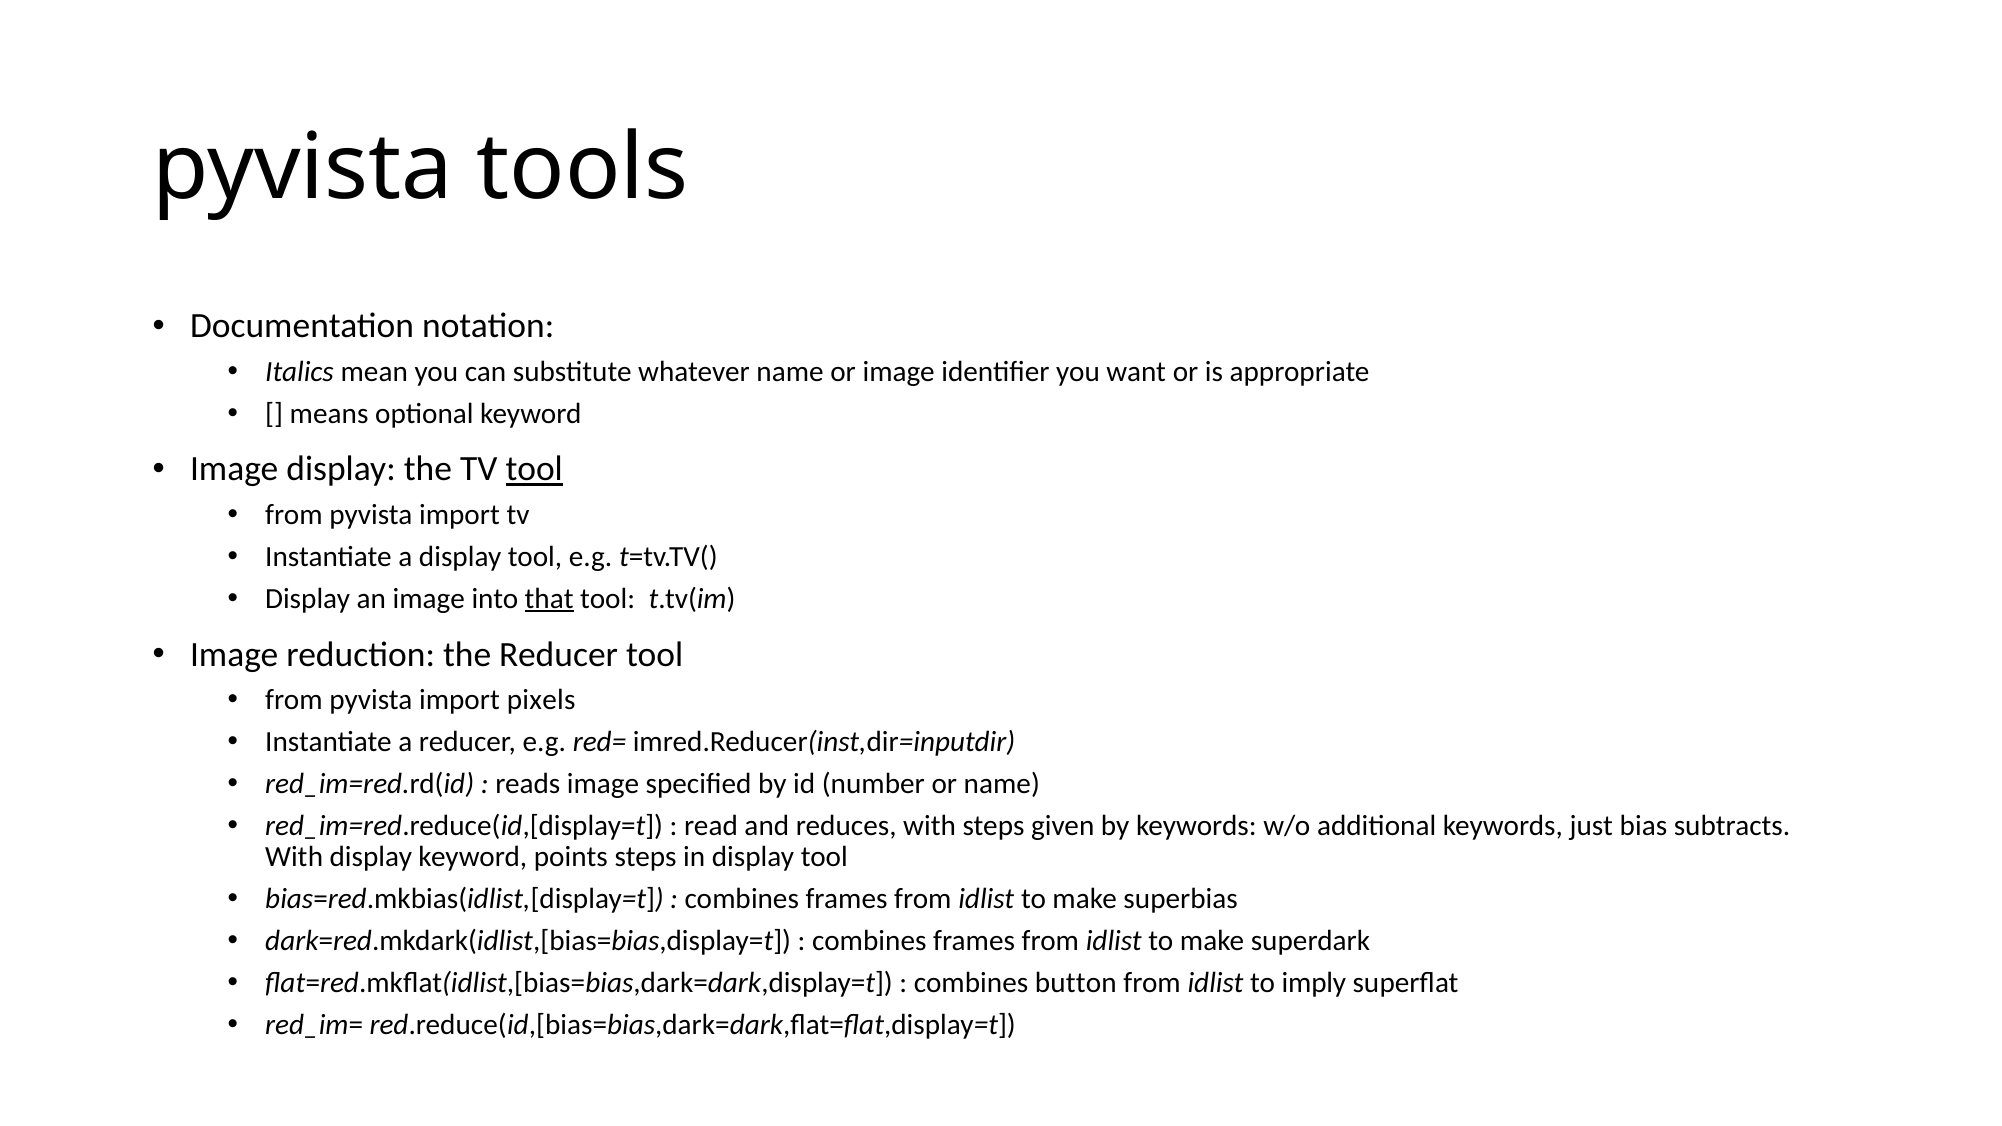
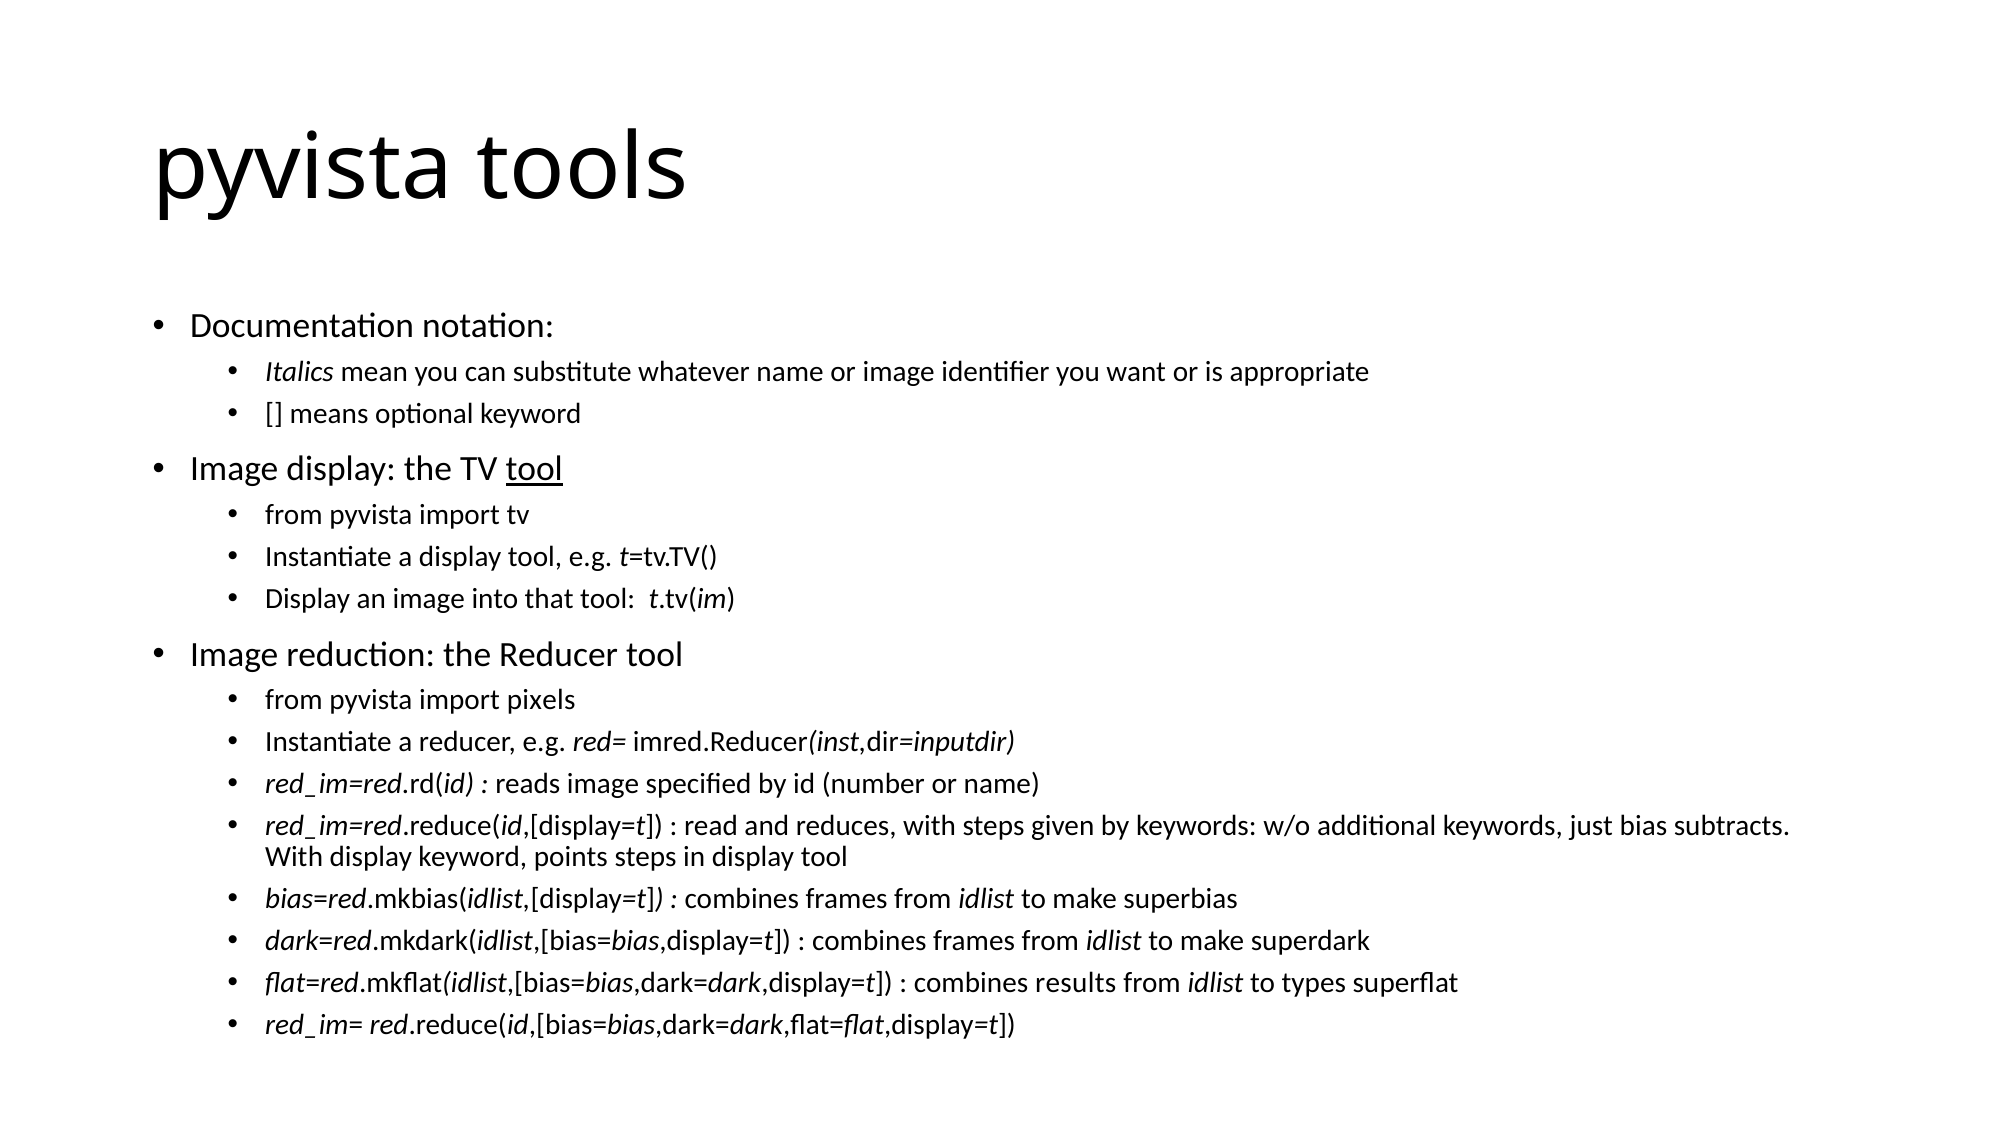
that underline: present -> none (549, 599)
button: button -> results (1076, 983)
imply: imply -> types (1314, 983)
